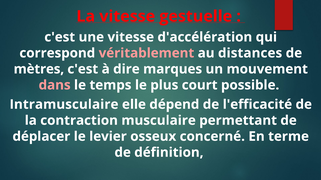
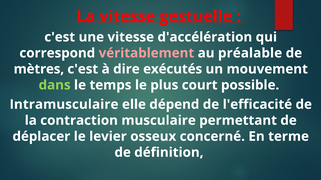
distances: distances -> préalable (250, 53)
marques: marques -> exécutés (173, 69)
dans colour: pink -> light green (55, 85)
